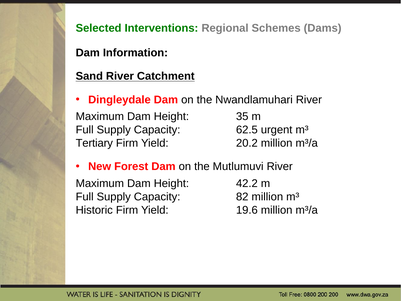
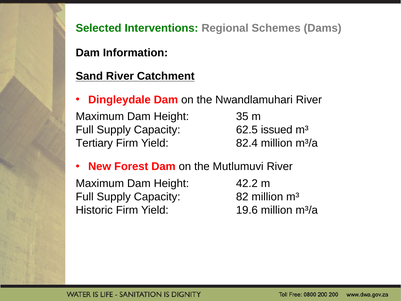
urgent: urgent -> issued (277, 130)
20.2: 20.2 -> 82.4 (247, 143)
